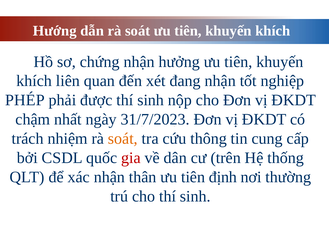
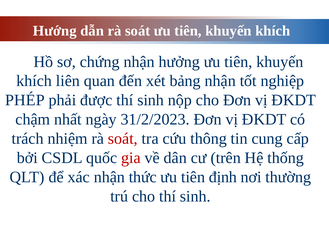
đang: đang -> bảng (185, 81)
31/7/2023: 31/7/2023 -> 31/2/2023 (155, 119)
soát colour: orange -> red (123, 138)
thân: thân -> thức (143, 177)
